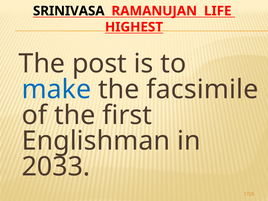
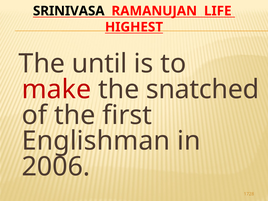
post: post -> until (99, 64)
make colour: blue -> red (56, 89)
facsimile: facsimile -> snatched (203, 89)
2033: 2033 -> 2006 (56, 167)
